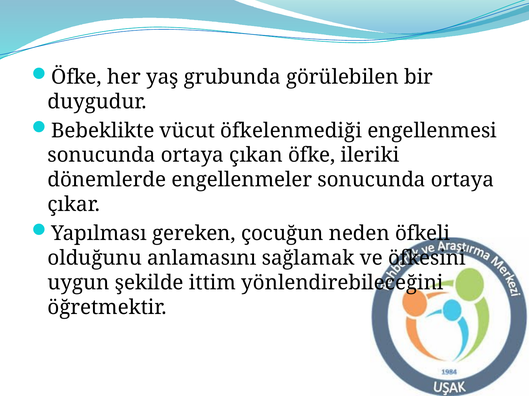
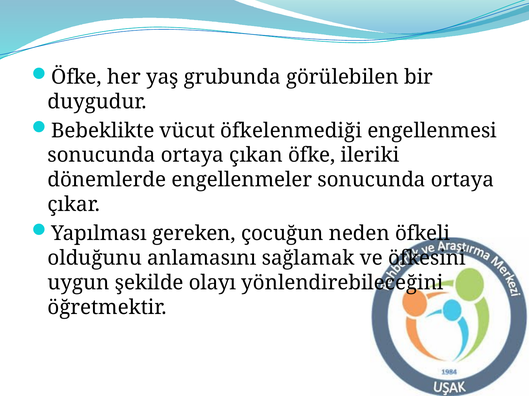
ittim: ittim -> olayı (213, 283)
